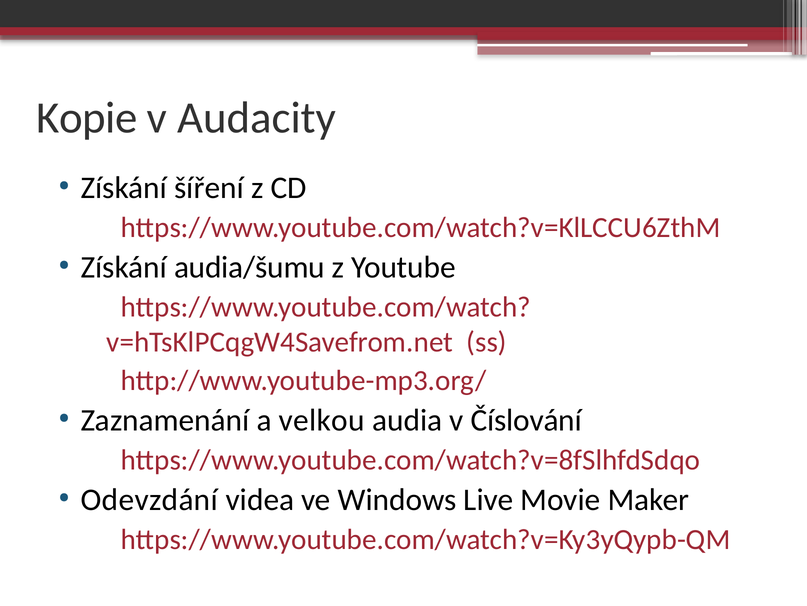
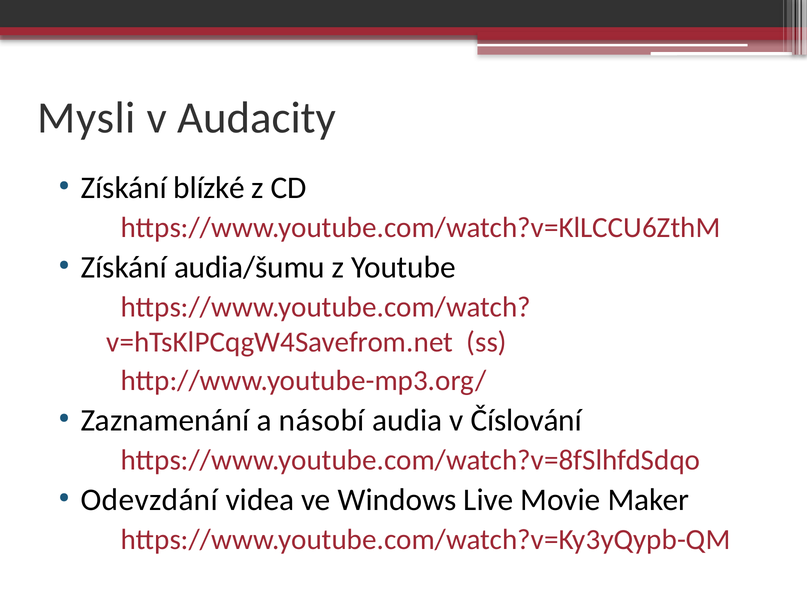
Kopie: Kopie -> Mysli (86, 118)
šíření: šíření -> blízké (209, 188)
velkou: velkou -> násobí (322, 420)
